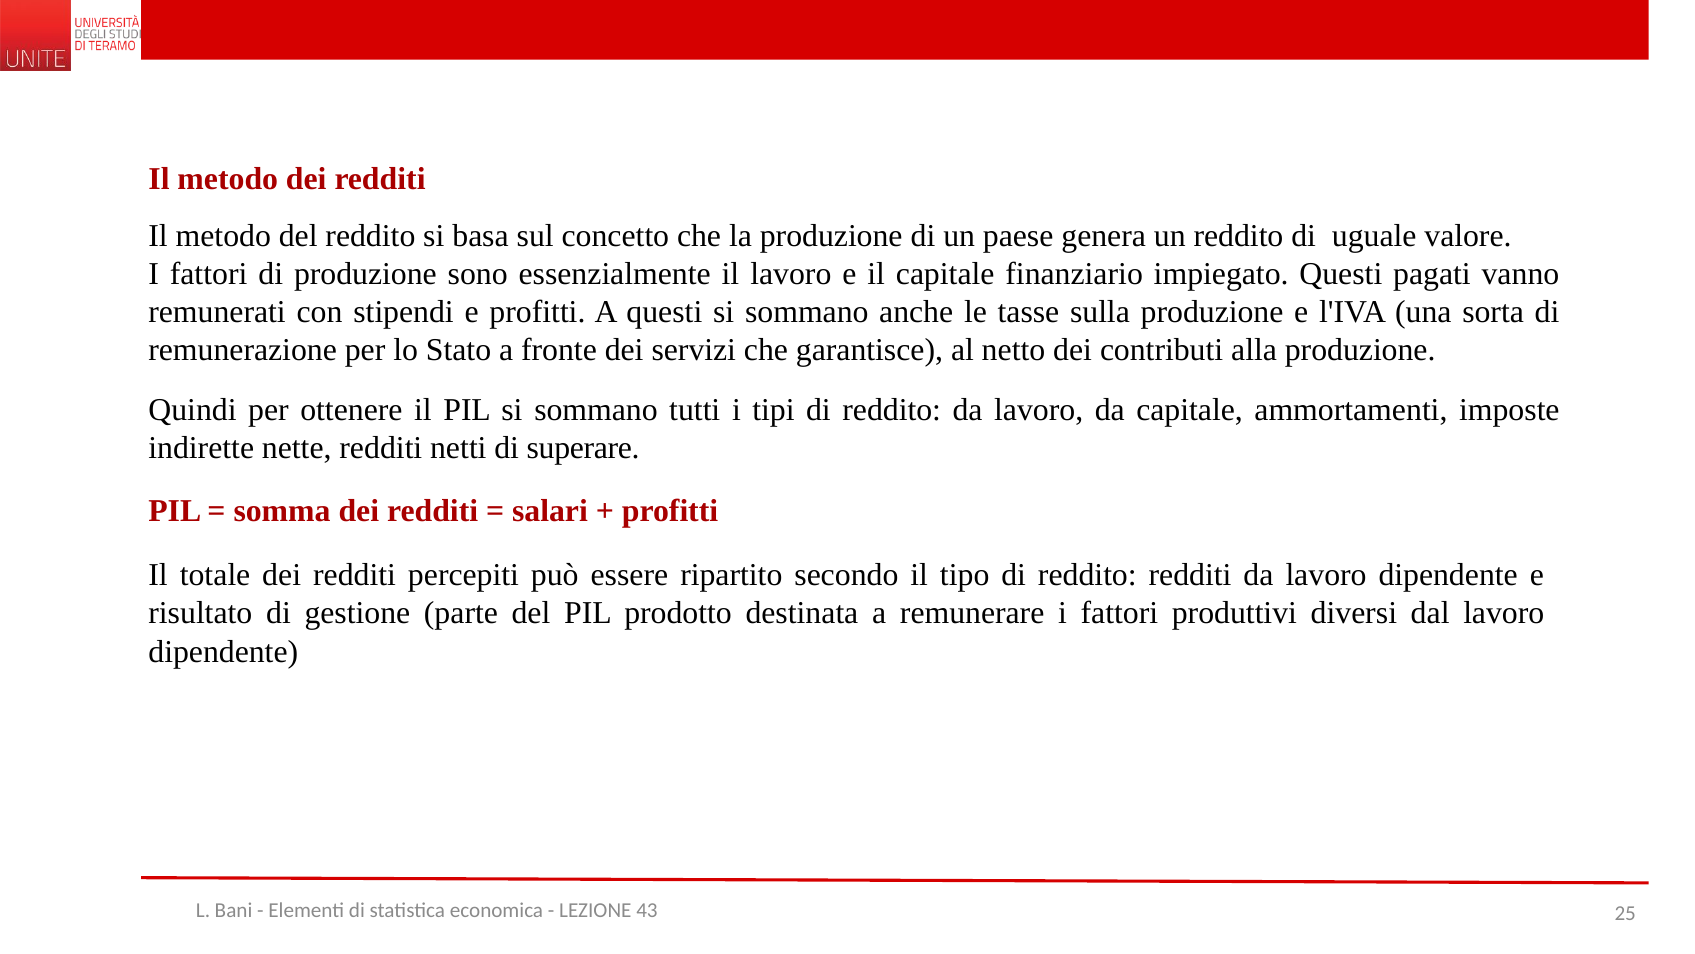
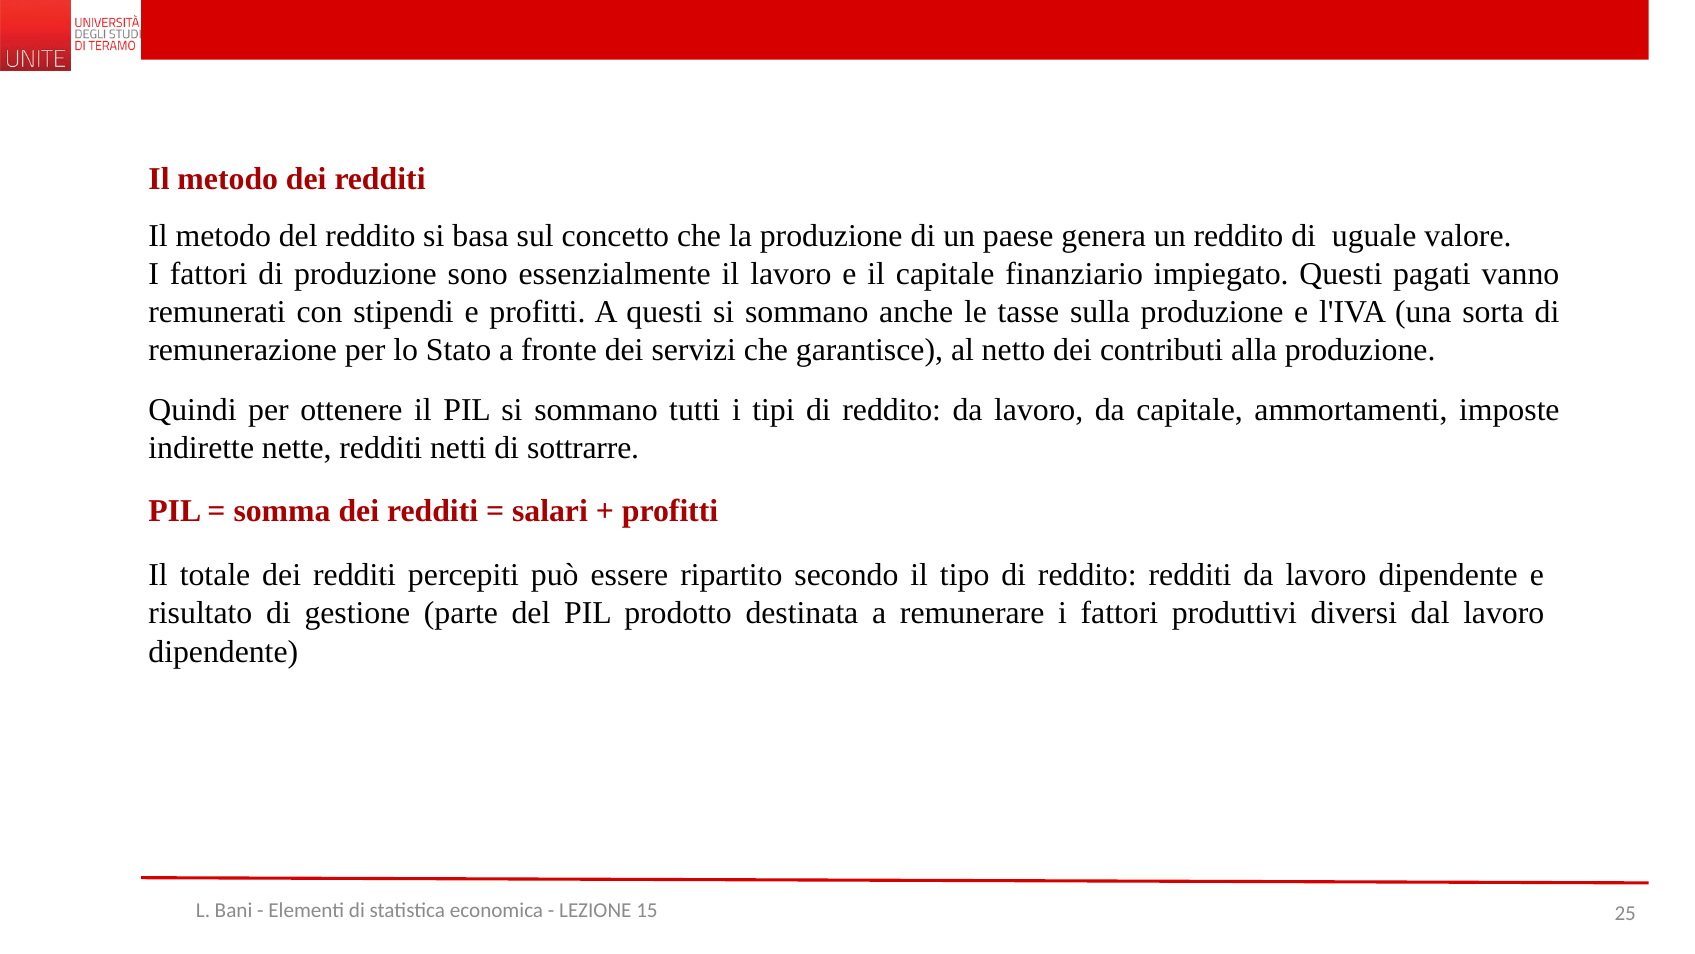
superare: superare -> sottrarre (583, 448)
43: 43 -> 15 (647, 910)
